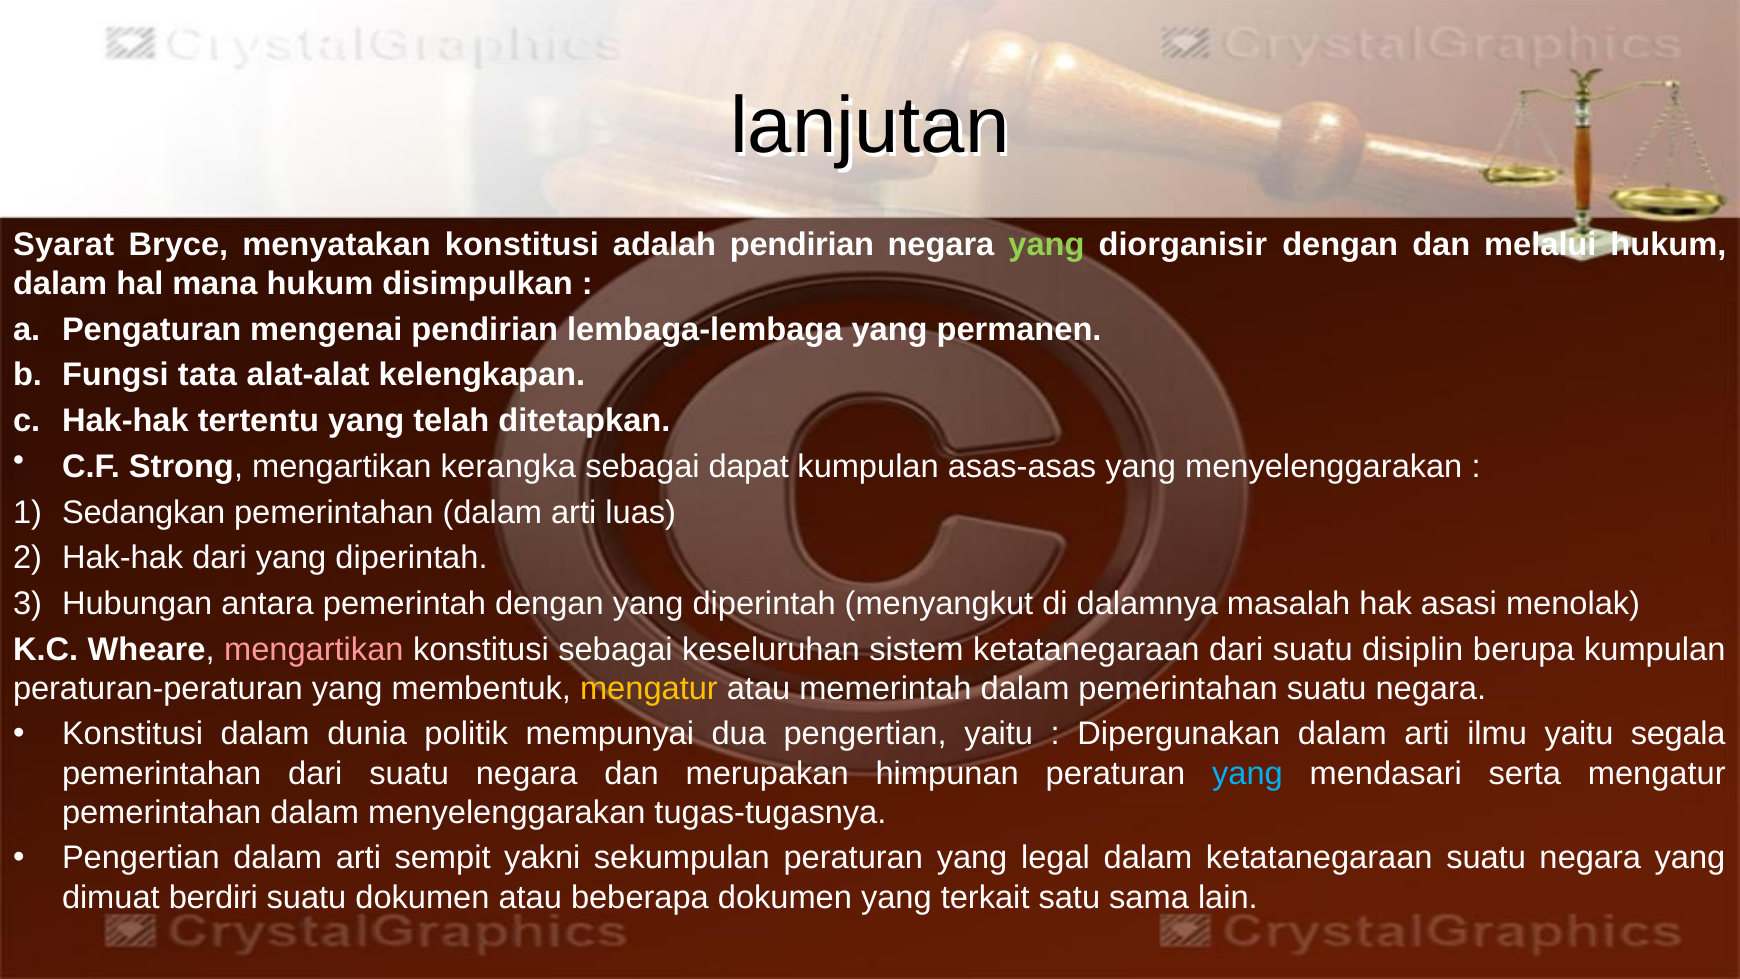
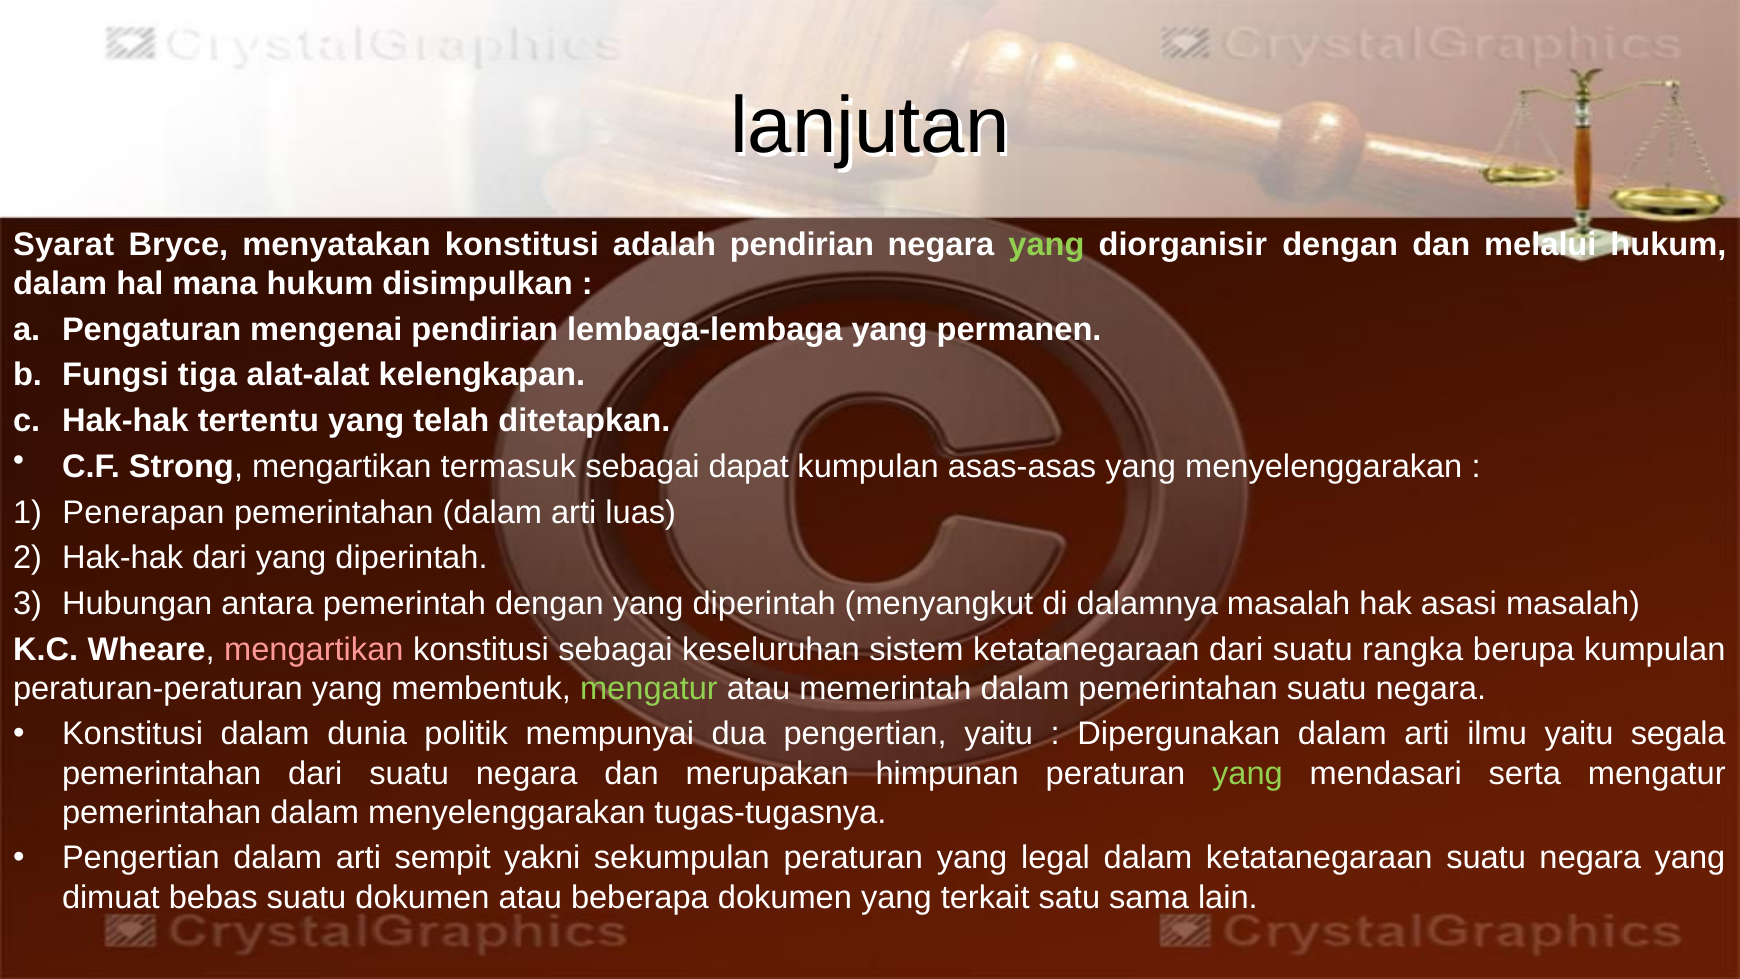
tata: tata -> tiga (207, 375)
kerangka: kerangka -> termasuk (508, 466)
Sedangkan: Sedangkan -> Penerapan (143, 512)
asasi menolak: menolak -> masalah (1573, 603)
disiplin: disiplin -> rangka (1413, 649)
mengatur colour: yellow -> light green (649, 688)
yang colour: light blue -> light green (1248, 773)
berdiri: berdiri -> bebas (213, 897)
